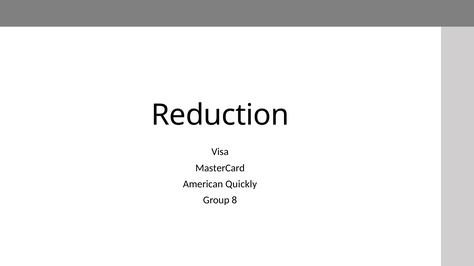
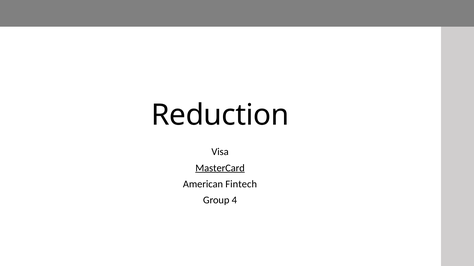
MasterCard underline: none -> present (220, 168)
Quickly: Quickly -> Fintech (241, 185)
8: 8 -> 4 (234, 201)
